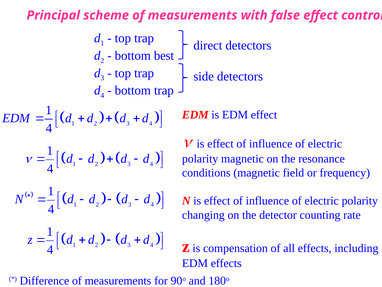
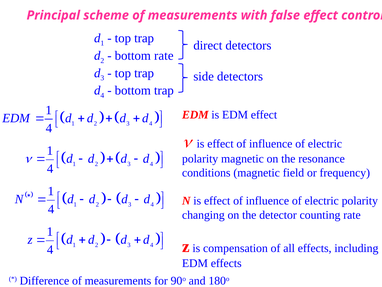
bottom best: best -> rate (164, 56)
